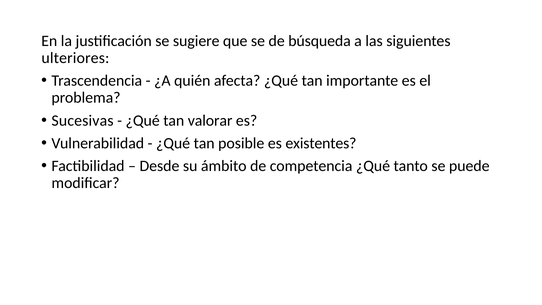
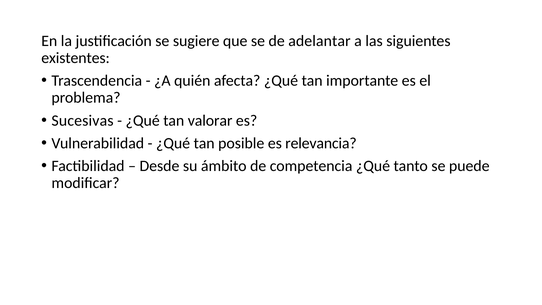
búsqueda: búsqueda -> adelantar (319, 41)
ulteriores: ulteriores -> existentes (76, 58)
existentes: existentes -> relevancia (321, 143)
